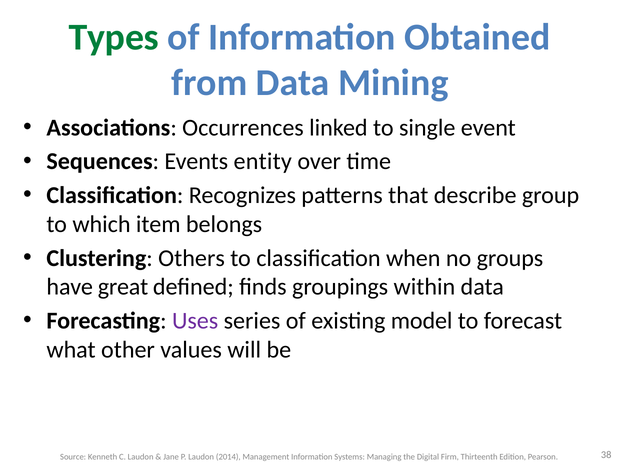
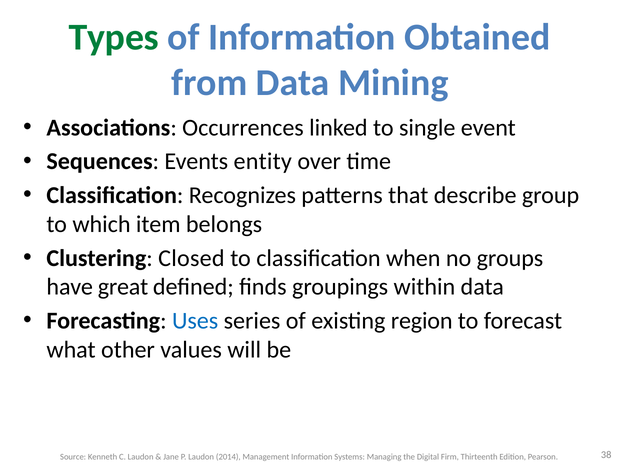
Others: Others -> Closed (191, 258)
Uses colour: purple -> blue (195, 321)
model: model -> region (422, 321)
